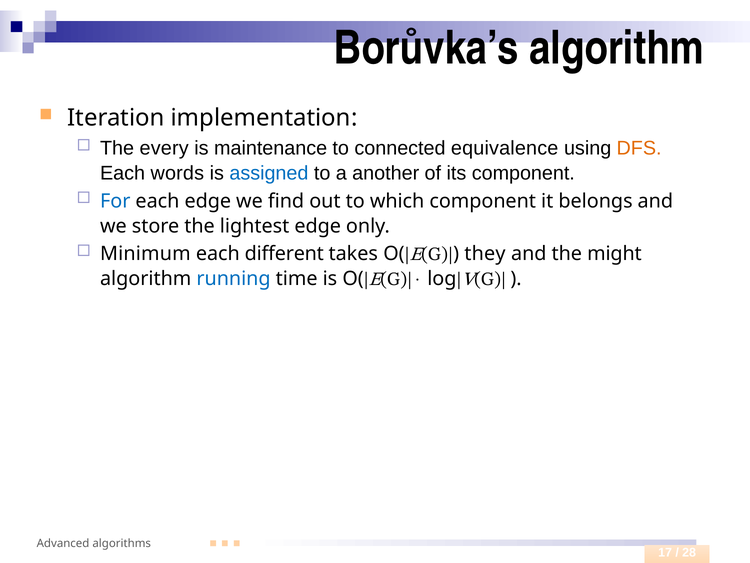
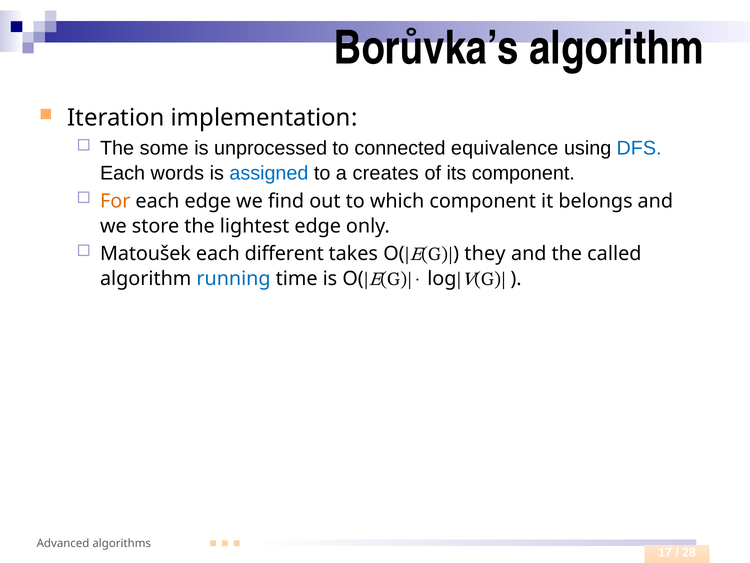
every: every -> some (164, 148)
maintenance: maintenance -> unprocessed (271, 148)
DFS colour: orange -> blue (639, 148)
another: another -> creates (386, 173)
For colour: blue -> orange (115, 201)
Minimum: Minimum -> Matoušek (146, 254)
might: might -> called (614, 254)
